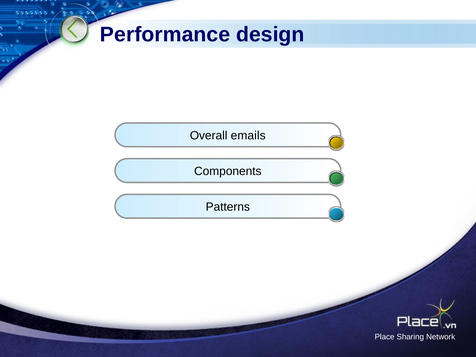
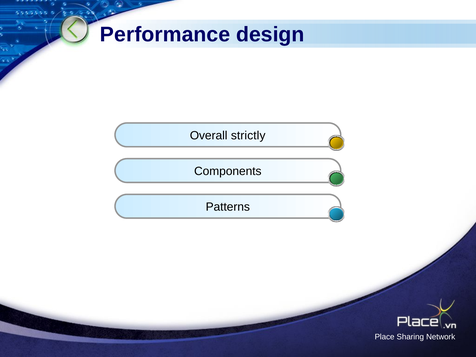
emails: emails -> strictly (248, 136)
